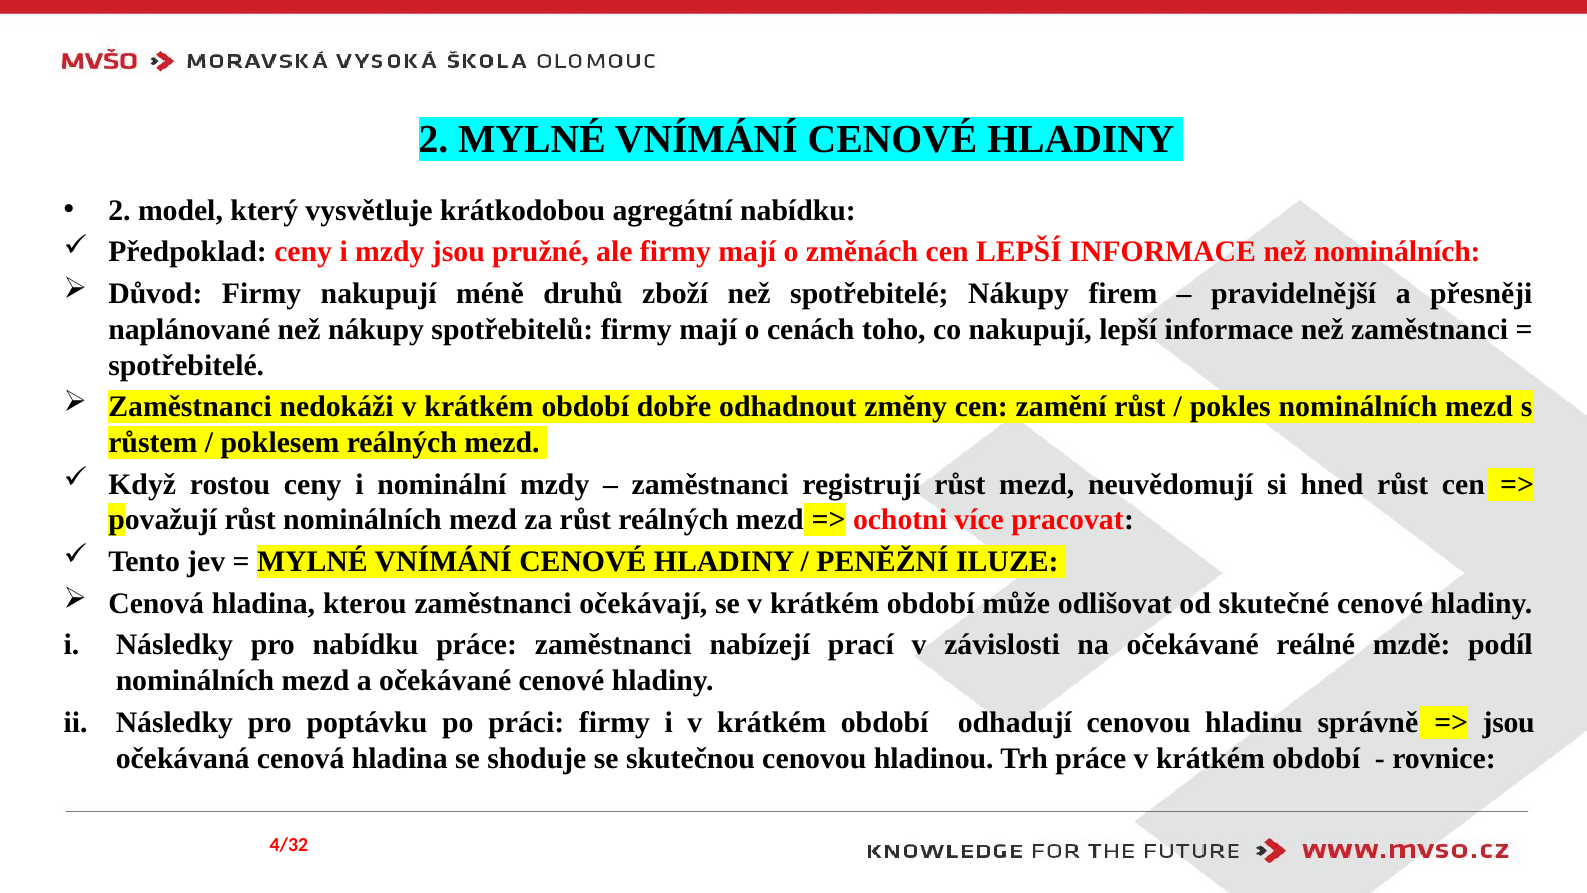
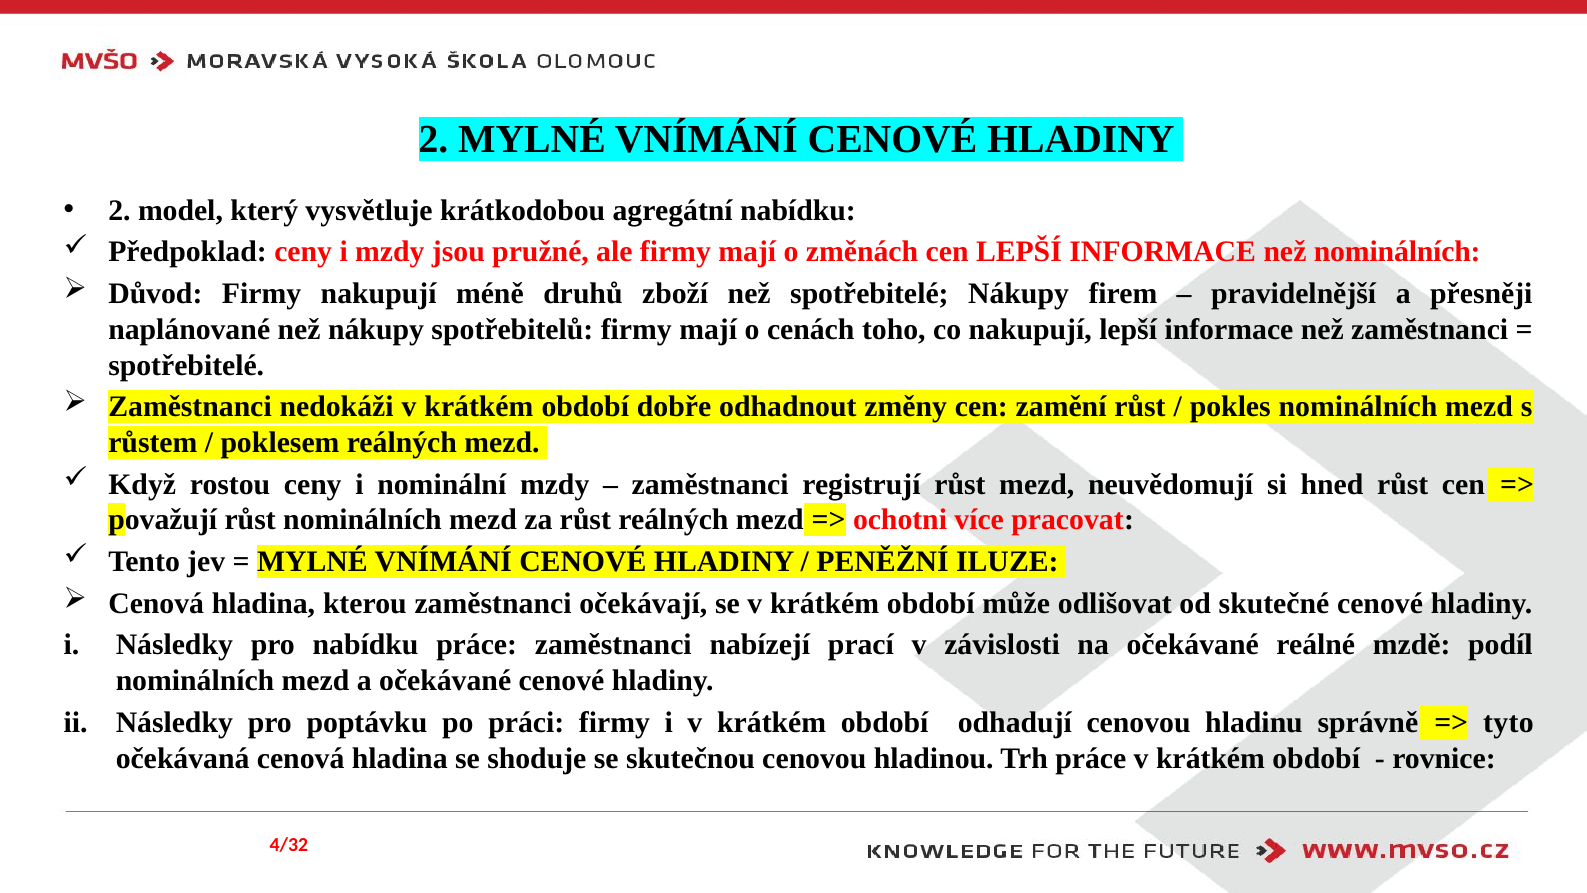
jsou: jsou -> tyto (1508, 722)
